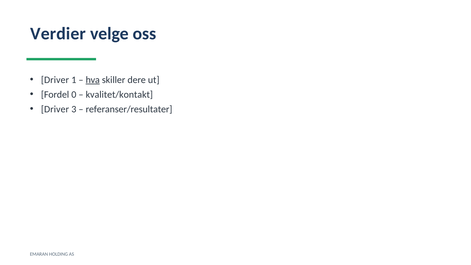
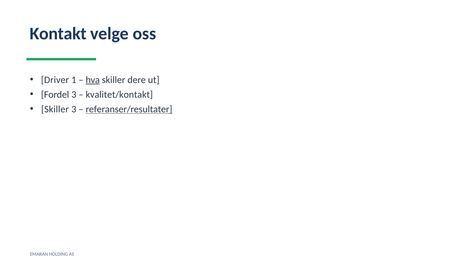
Verdier: Verdier -> Kontakt (58, 34)
Fordel 0: 0 -> 3 (74, 95)
Driver: Driver -> Skiller (55, 109)
referanser/resultater underline: none -> present (129, 109)
